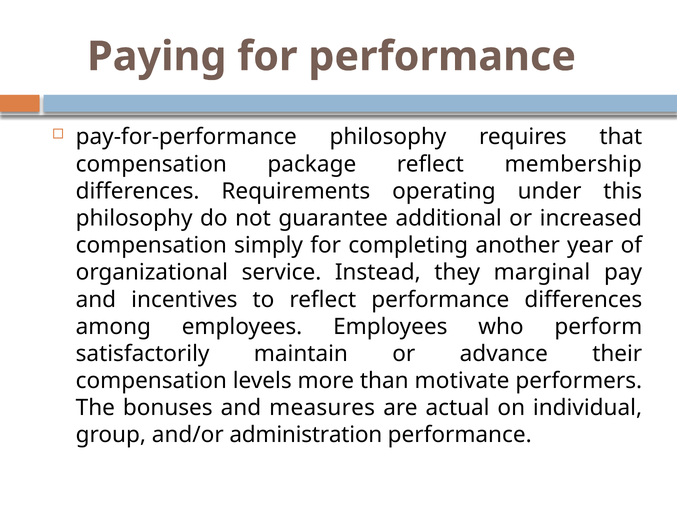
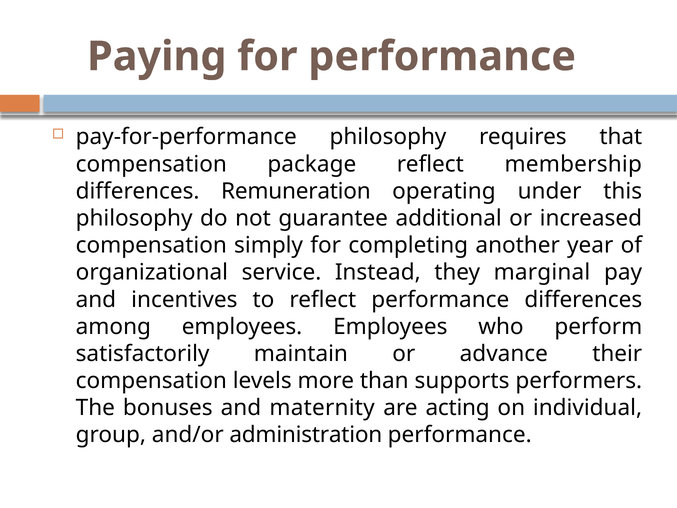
Requirements: Requirements -> Remuneration (296, 191)
motivate: motivate -> supports (462, 381)
measures: measures -> maternity (322, 408)
actual: actual -> acting (458, 408)
